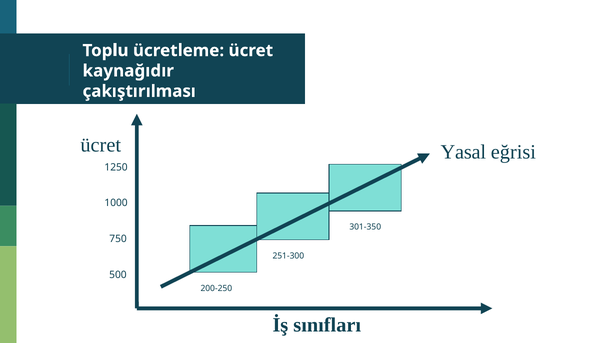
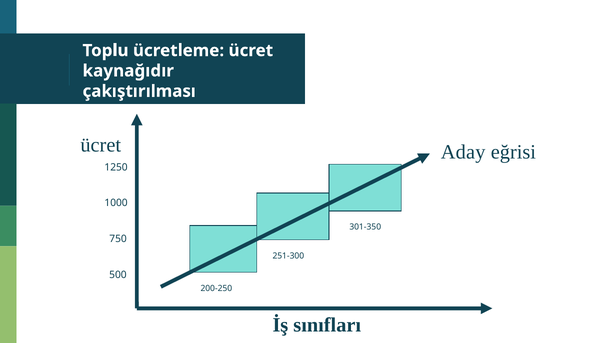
Yasal: Yasal -> Aday (463, 152)
